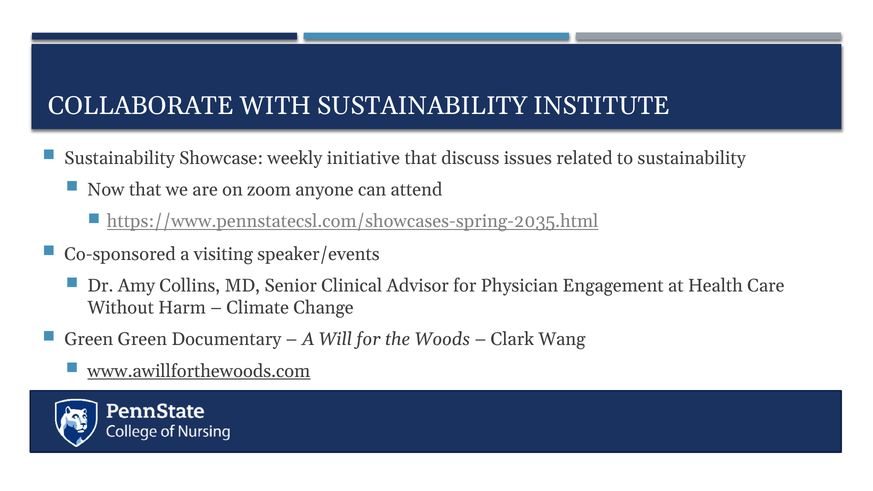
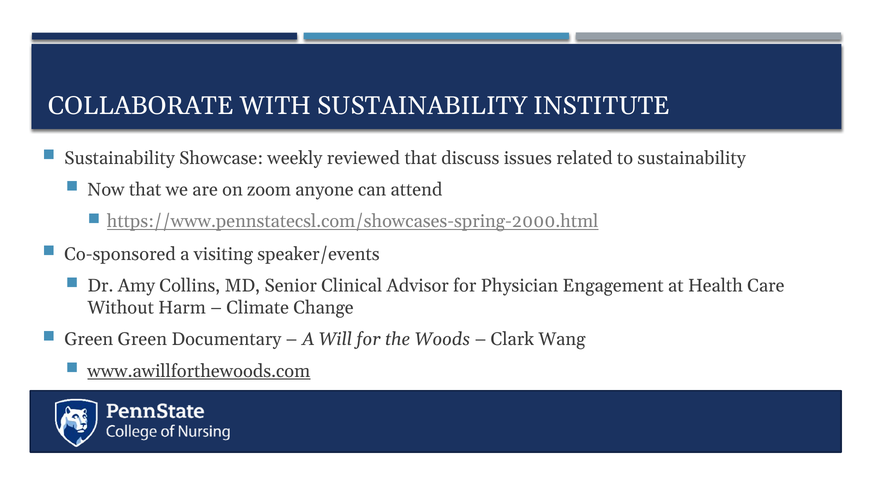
initiative: initiative -> reviewed (363, 158)
https://www.pennstatecsl.com/showcases-spring-2035.html: https://www.pennstatecsl.com/showcases-spring-2035.html -> https://www.pennstatecsl.com/showcases-spring-2000.html (353, 221)
